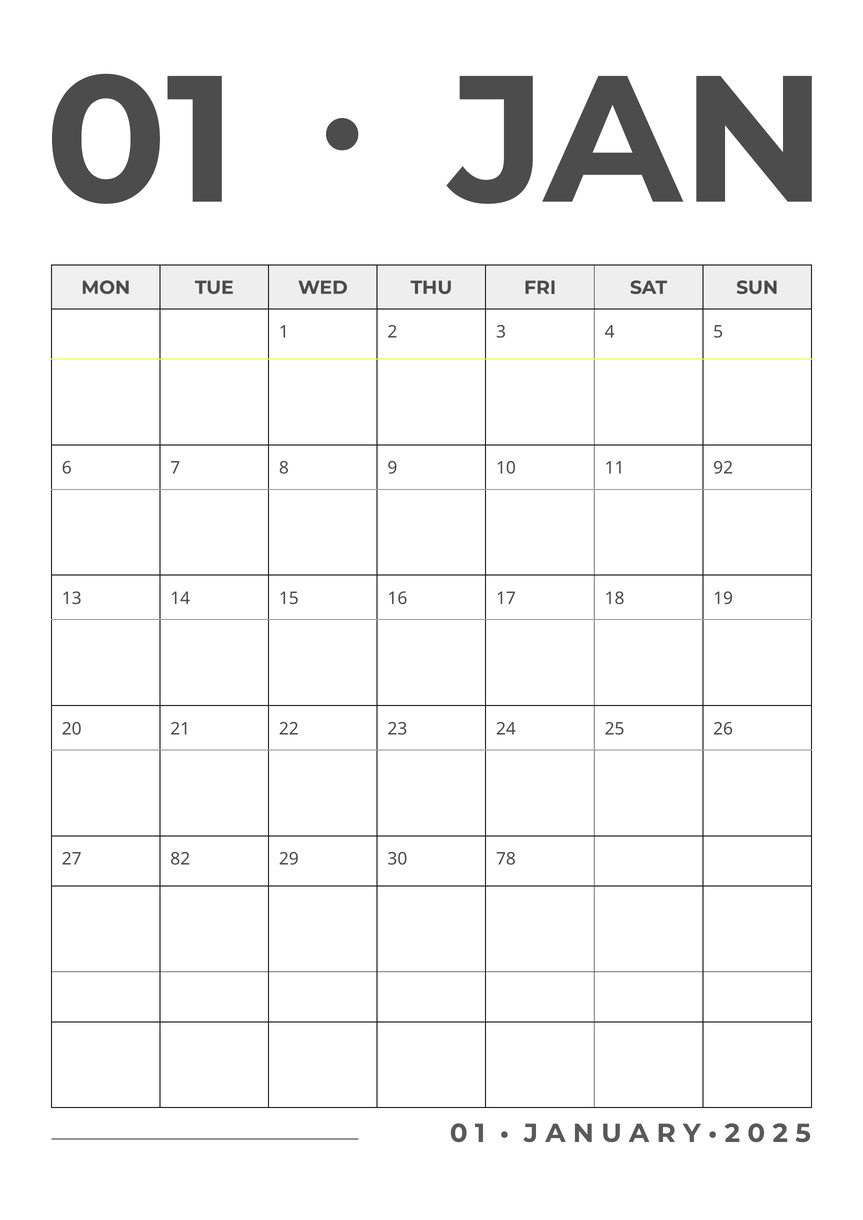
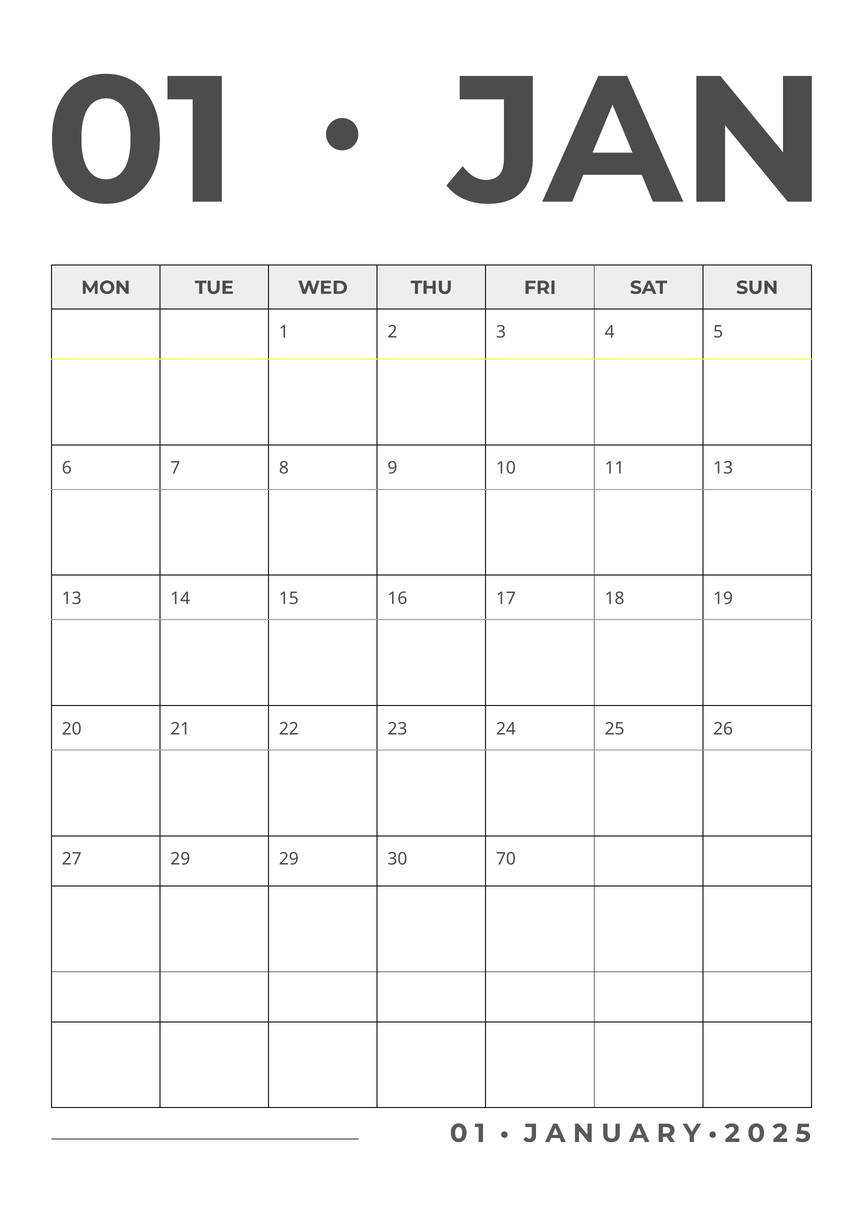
11 92: 92 -> 13 (723, 468)
27 82: 82 -> 29 (180, 860)
78: 78 -> 70 (506, 860)
